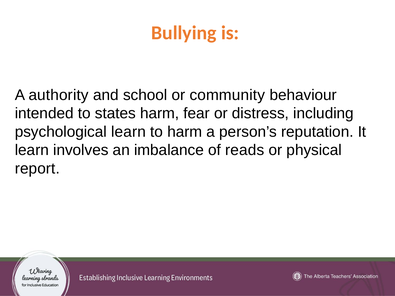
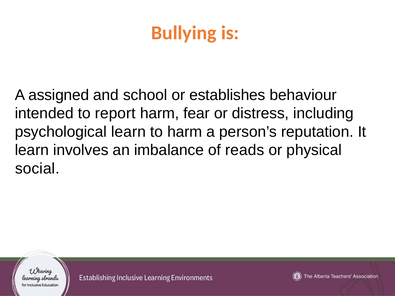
authority: authority -> assigned (59, 95)
community: community -> establishes (227, 95)
states: states -> report (115, 113)
report: report -> social (37, 169)
